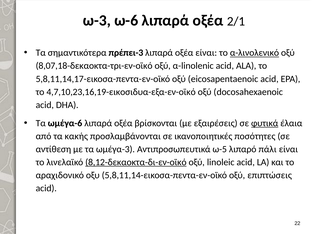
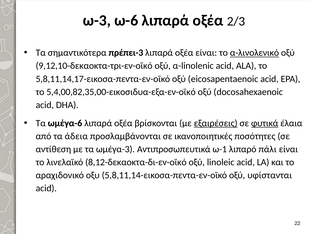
2/1: 2/1 -> 2/3 (236, 21)
8,07,18-δεκαοκτα-τρι-εν-οϊκό: 8,07,18-δεκαοκτα-τρι-εν-οϊκό -> 9,12,10-δεκαοκτα-τρι-εν-οϊκό (94, 66)
4,7,10,23,16,19-εικοσιδυα-εξα-εν-οϊκό: 4,7,10,23,16,19-εικοσιδυα-εξα-εν-οϊκό -> 5,4,00,82,35,00-εικοσιδυα-εξα-εν-οϊκό (121, 92)
εξαιρέσεις underline: none -> present (216, 123)
κακής: κακής -> άδεια (76, 136)
ω-5: ω-5 -> ω-1 (220, 149)
8,12-δεκαοκτα-δι-εν-οϊκό underline: present -> none (136, 162)
επιπτώσεις: επιπτώσεις -> υφίστανται (270, 175)
